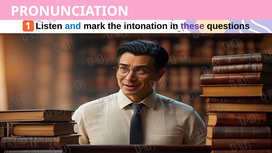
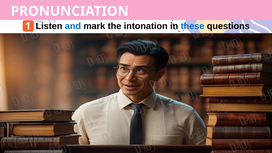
these colour: purple -> blue (193, 26)
